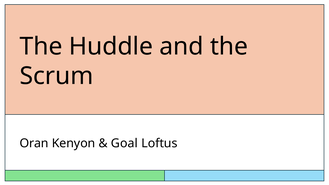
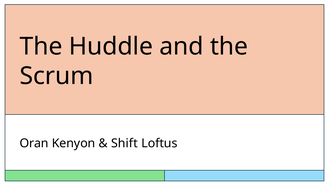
Goal: Goal -> Shift (124, 143)
